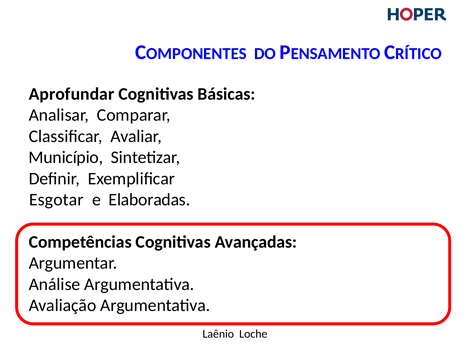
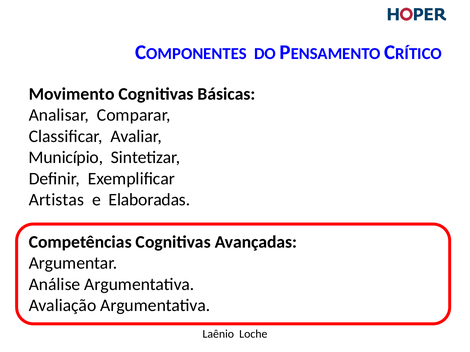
Aprofundar: Aprofundar -> Movimento (72, 94)
Esgotar: Esgotar -> Artistas (56, 200)
